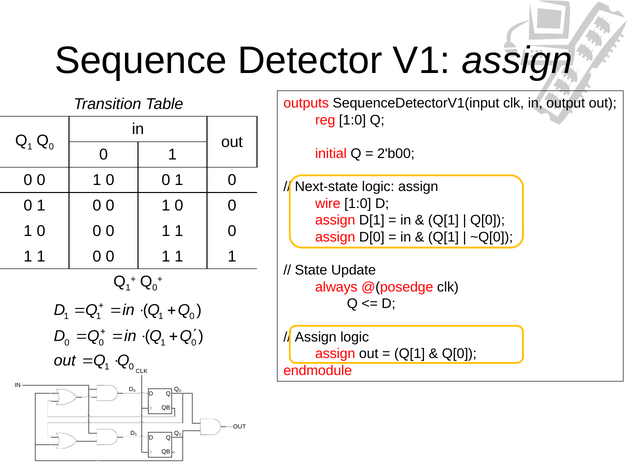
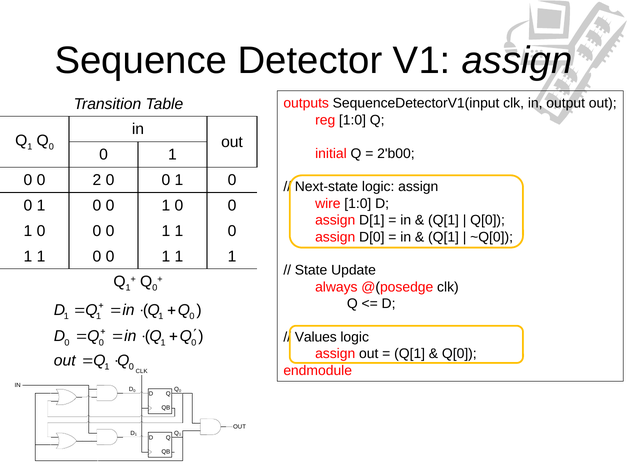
1: 1 -> 2 (97, 180)
Assign: Assign -> Values (316, 337)
